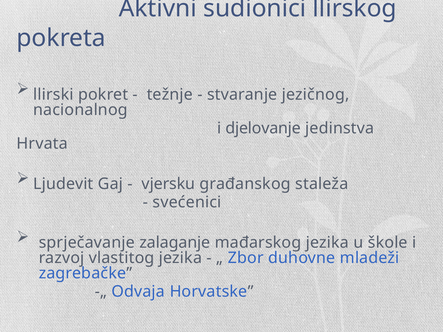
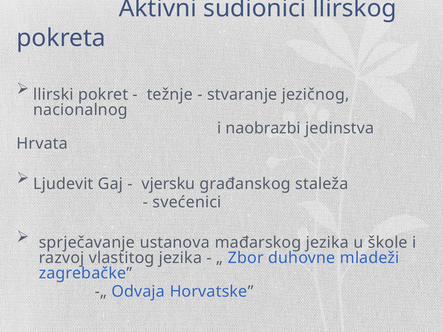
djelovanje: djelovanje -> naobrazbi (263, 128)
zalaganje: zalaganje -> ustanova (175, 243)
